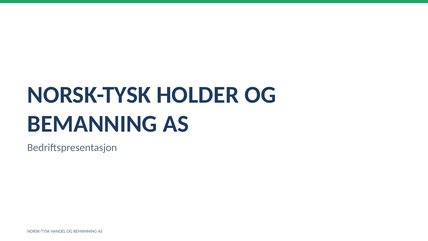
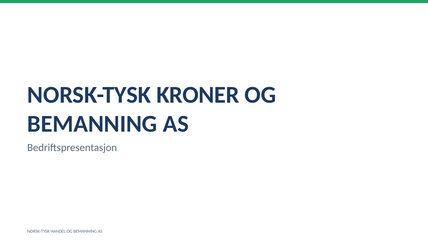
HOLDER: HOLDER -> KRONER (198, 95)
